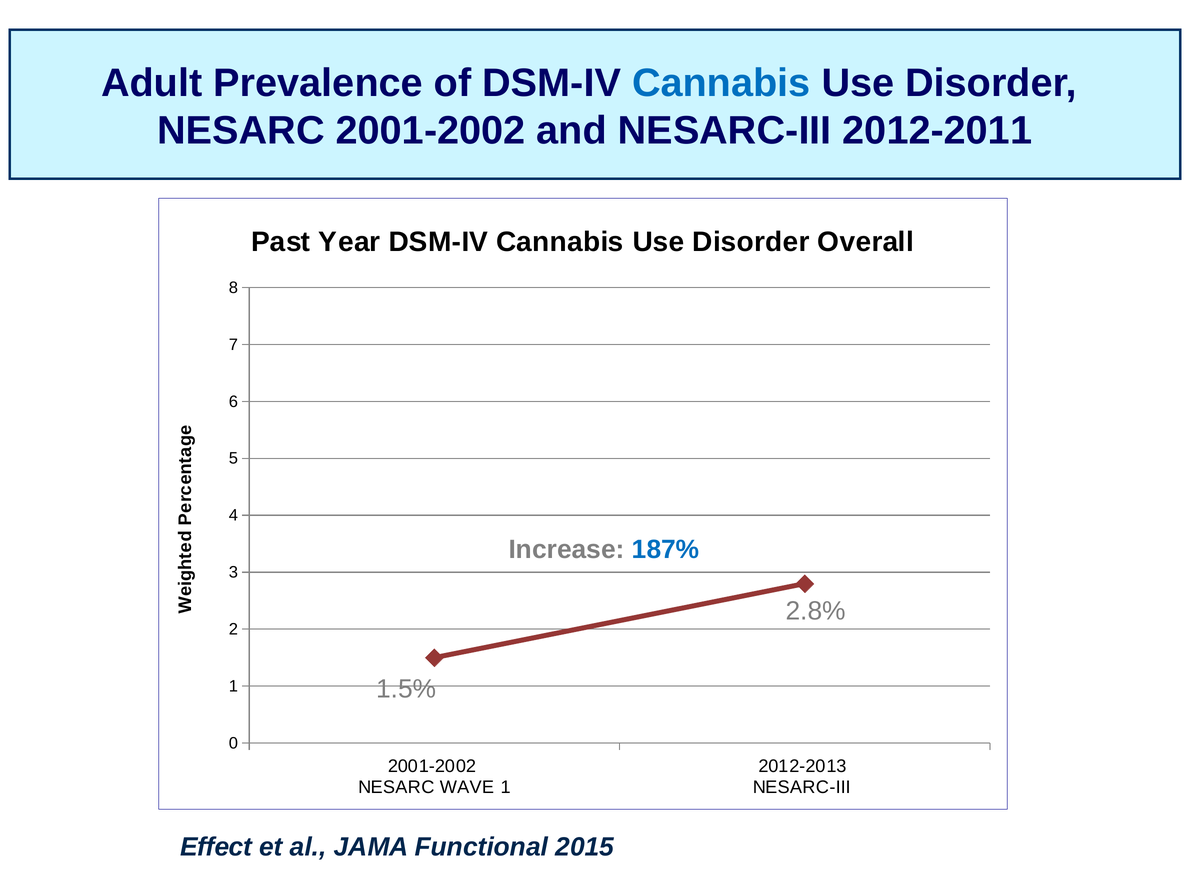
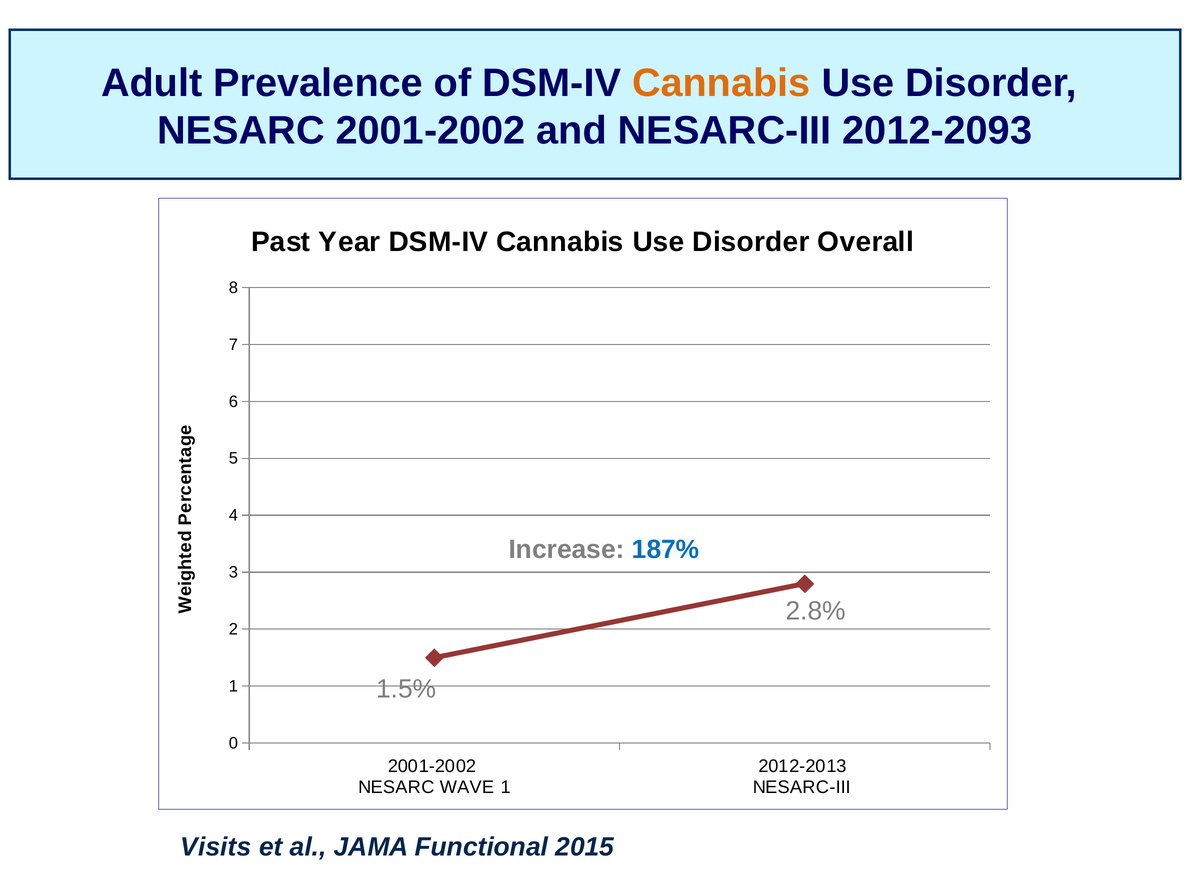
Cannabis colour: blue -> orange (721, 83)
2012-2011: 2012-2011 -> 2012-2093 (937, 131)
Effect: Effect -> Visits (216, 847)
